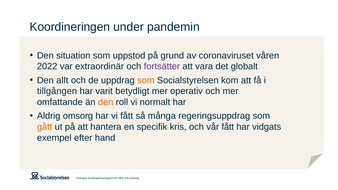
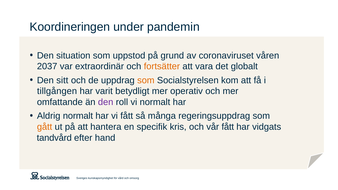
2022: 2022 -> 2037 (47, 67)
fortsätter colour: purple -> orange (162, 67)
allt: allt -> sitt (62, 80)
den colour: orange -> purple (106, 102)
Aldrig omsorg: omsorg -> normalt (78, 116)
exempel: exempel -> tandvård (54, 138)
